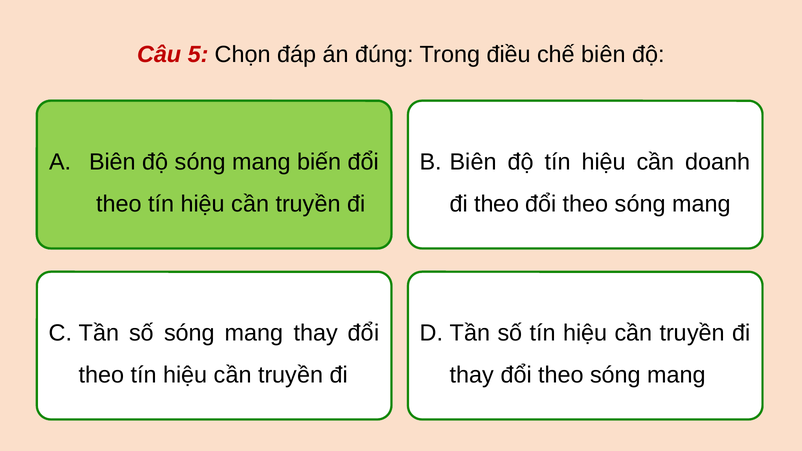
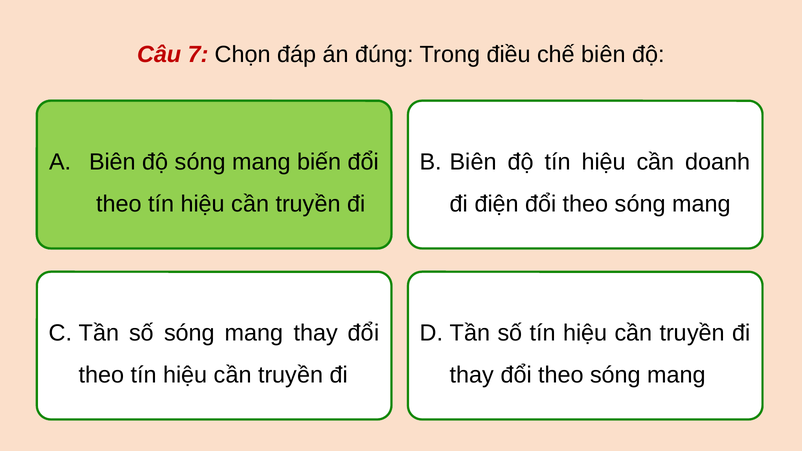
5: 5 -> 7 (198, 55)
đi theo: theo -> điện (497, 204)
